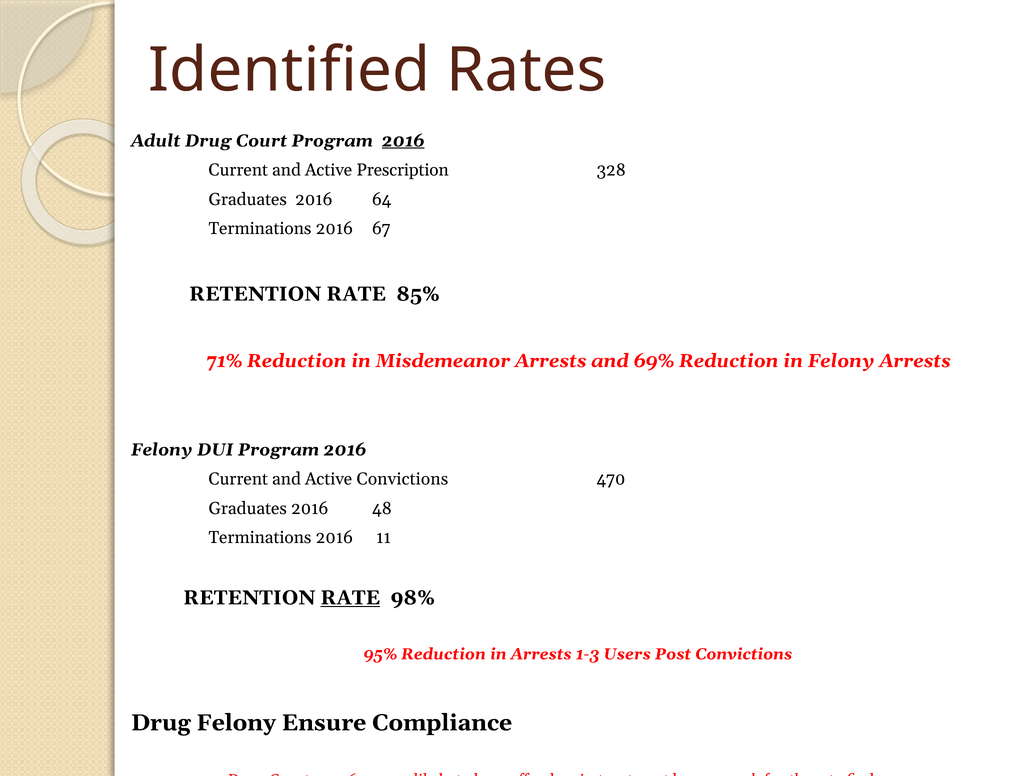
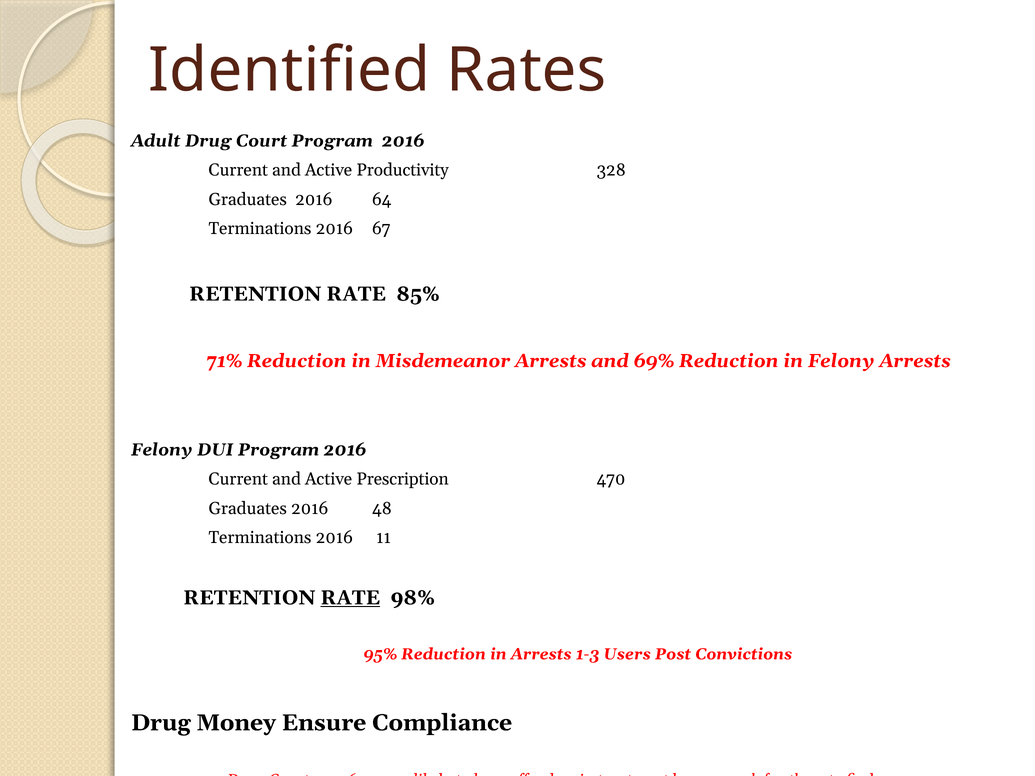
2016 underline: present -> none (403, 141)
Prescription: Prescription -> Productivity (403, 170)
Active Convictions: Convictions -> Prescription (403, 479)
Drug Felony: Felony -> Money (236, 723)
